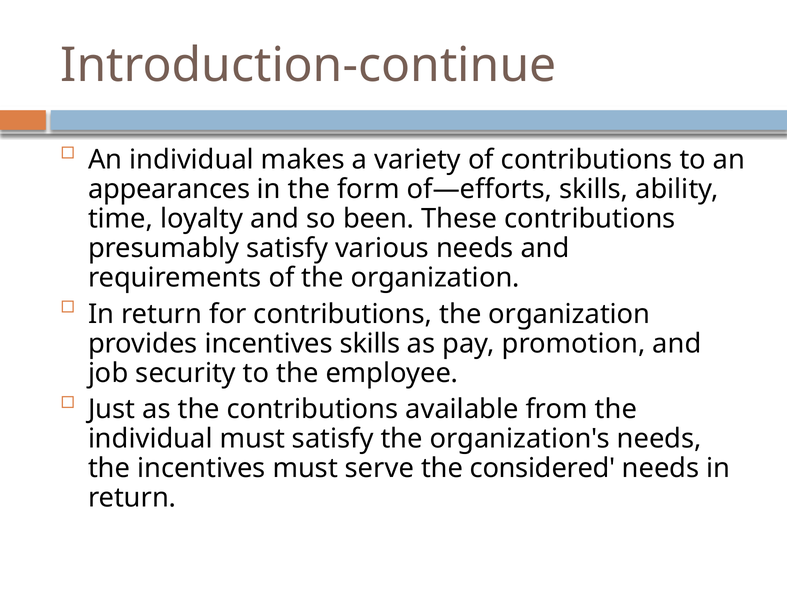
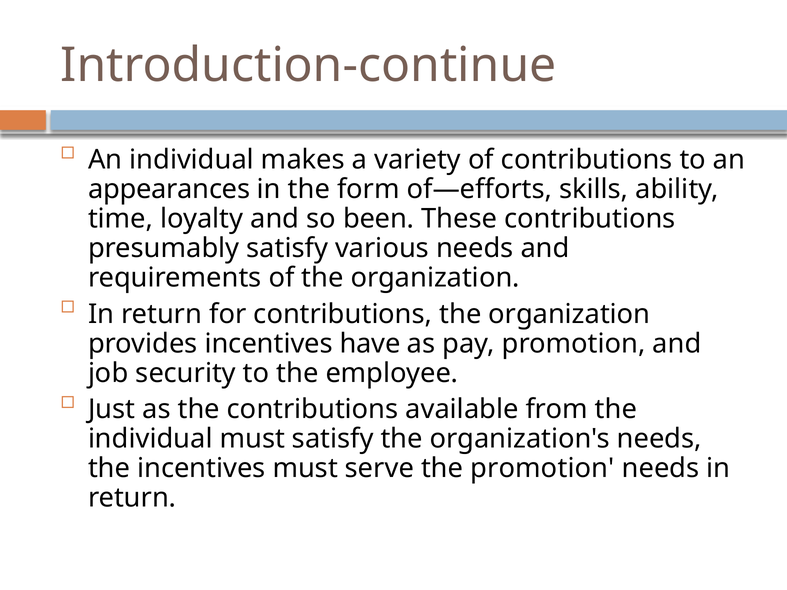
incentives skills: skills -> have (370, 344)
the considered: considered -> promotion (542, 469)
